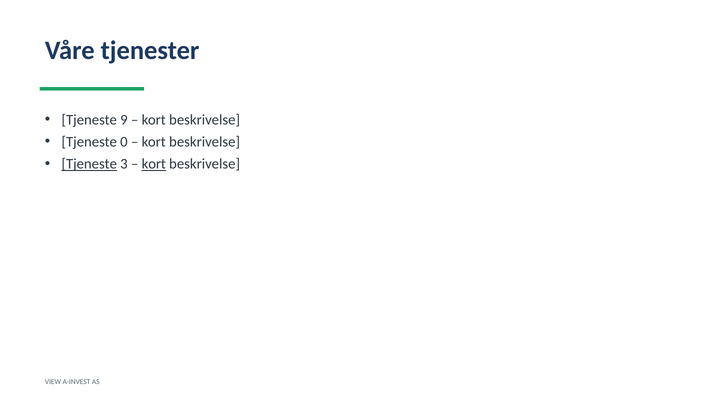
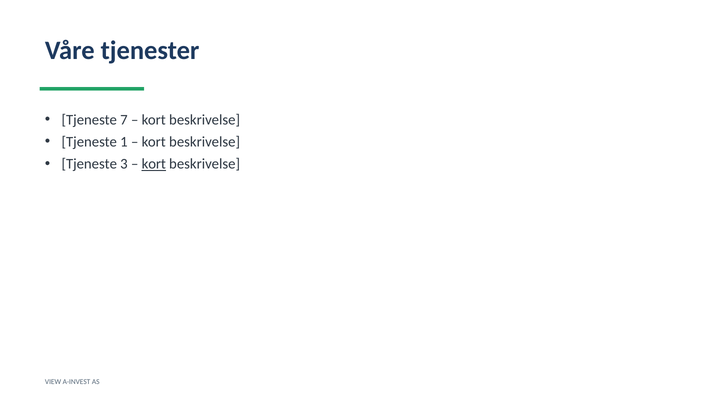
9: 9 -> 7 (124, 120)
0: 0 -> 1 (124, 142)
Tjeneste underline: present -> none (89, 164)
